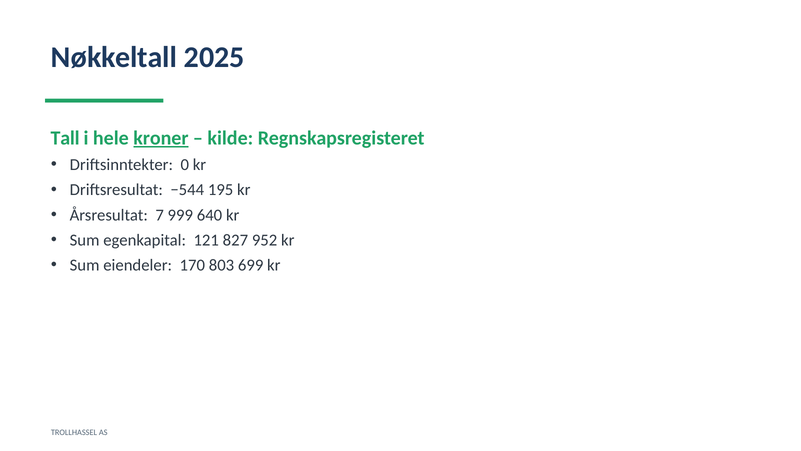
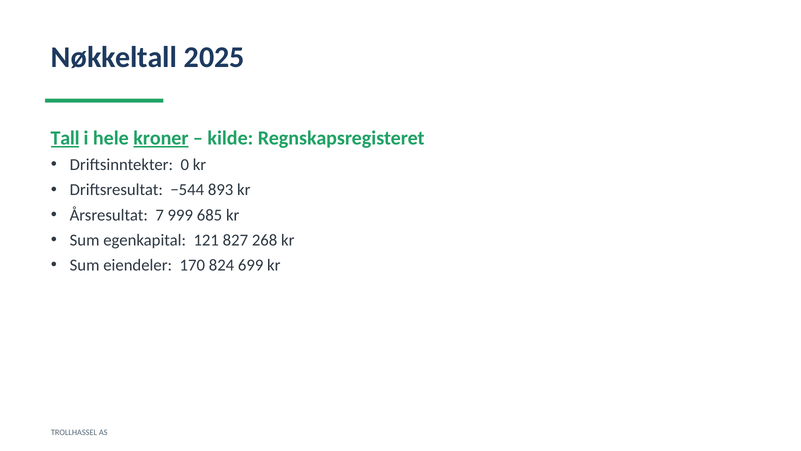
Tall underline: none -> present (65, 138)
195: 195 -> 893 (221, 190)
640: 640 -> 685 (210, 215)
952: 952 -> 268 (265, 240)
803: 803 -> 824 (221, 265)
